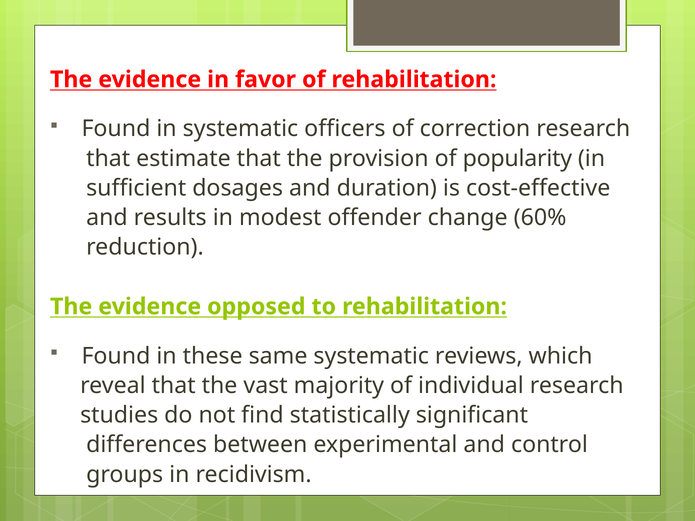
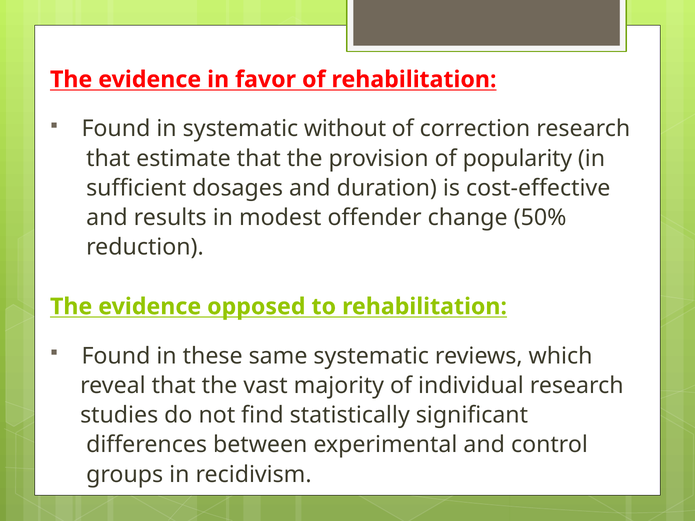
officers: officers -> without (345, 129)
60%: 60% -> 50% (540, 218)
